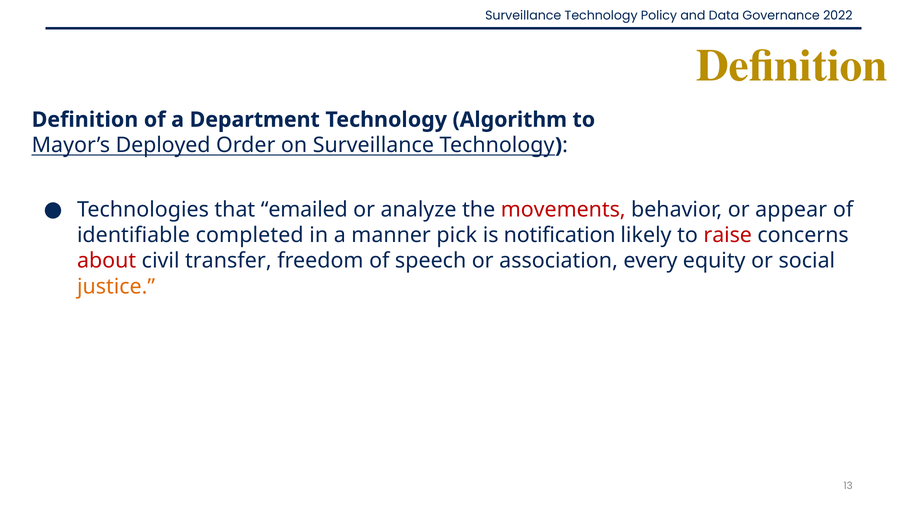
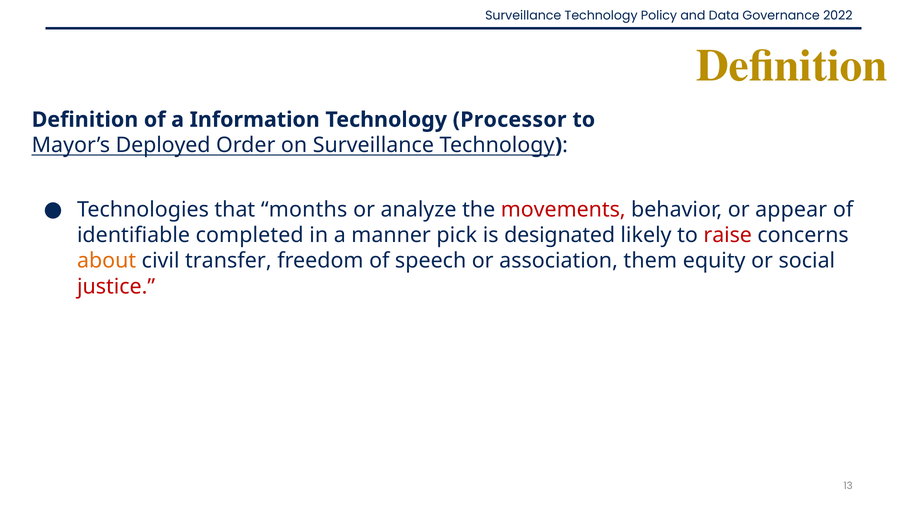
Department: Department -> Information (255, 120)
Algorithm: Algorithm -> Processor (510, 120)
emailed: emailed -> months (304, 210)
notification: notification -> designated (560, 235)
about colour: red -> orange (107, 261)
every: every -> them (650, 261)
justice colour: orange -> red (116, 287)
